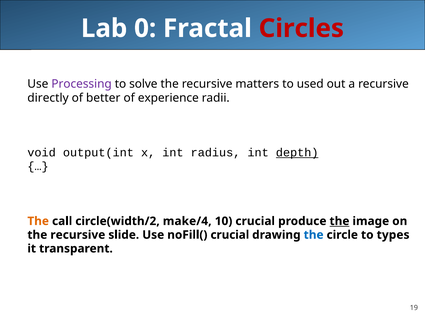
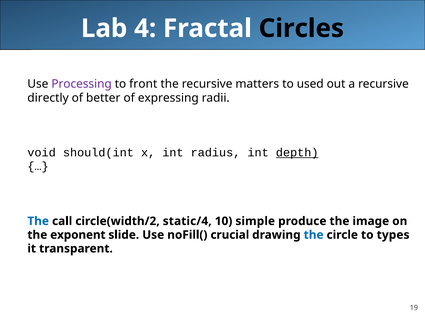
0: 0 -> 4 (145, 28)
Circles colour: red -> black (301, 28)
solve: solve -> front (143, 84)
experience: experience -> expressing (168, 98)
output(int: output(int -> should(int (98, 152)
The colour: orange -> blue (38, 221)
make/4: make/4 -> static/4 (187, 221)
10 crucial: crucial -> simple (255, 221)
the underline: present -> none (339, 221)
recursive: recursive -> exponent (78, 235)
